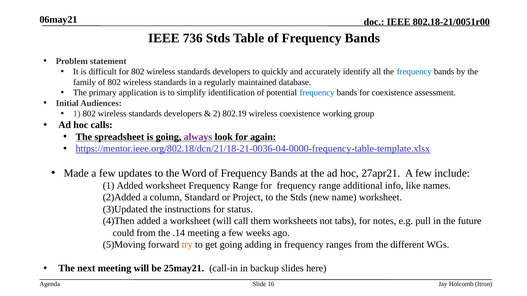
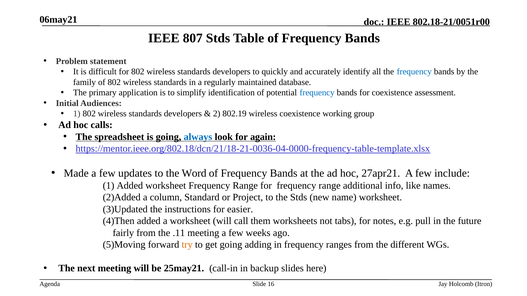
736: 736 -> 807 (193, 38)
always colour: purple -> blue (198, 137)
status: status -> easier (240, 210)
could: could -> fairly (123, 233)
.14: .14 -> .11 (179, 233)
